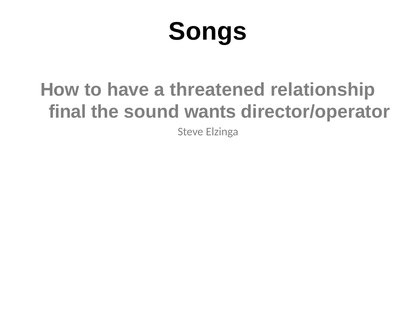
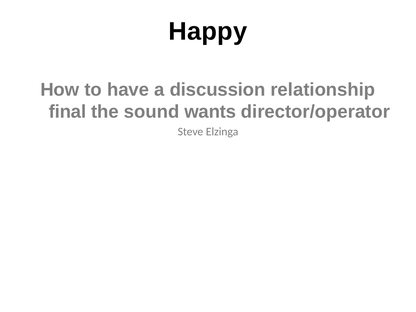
Songs: Songs -> Happy (208, 32)
threatened: threatened -> discussion (218, 90)
